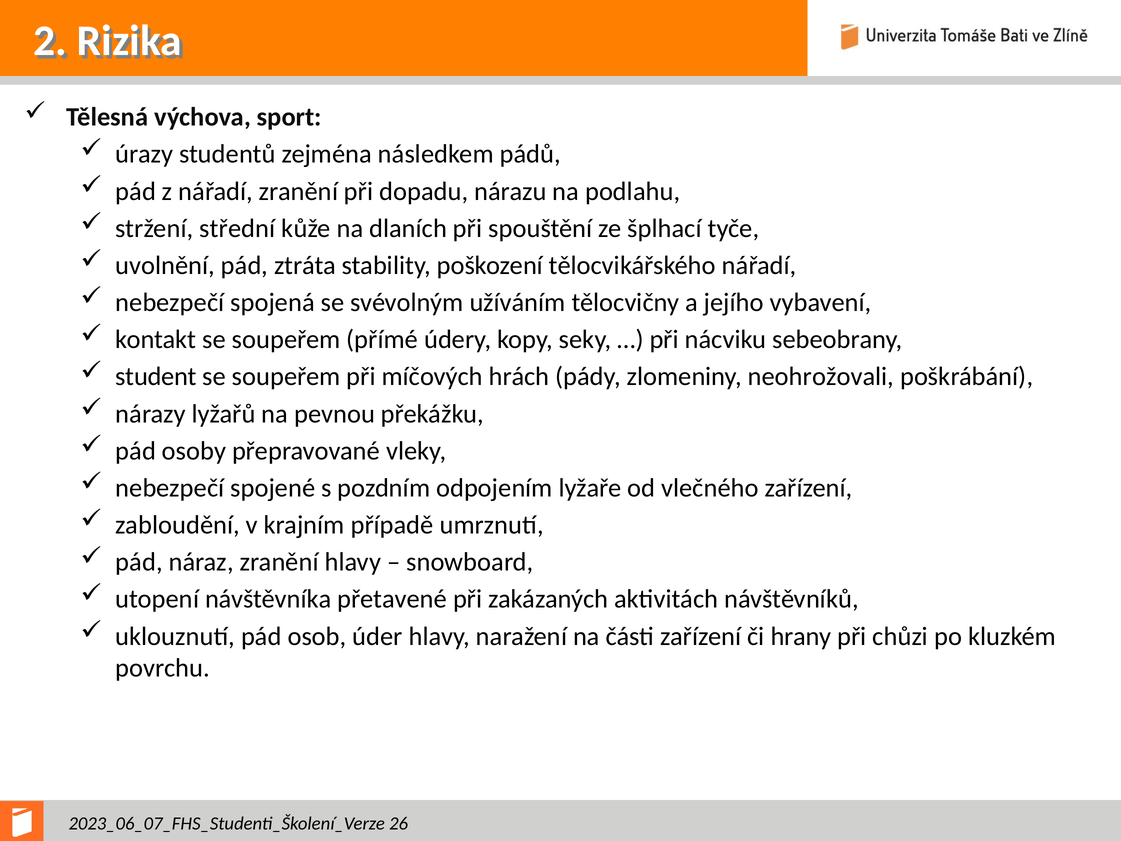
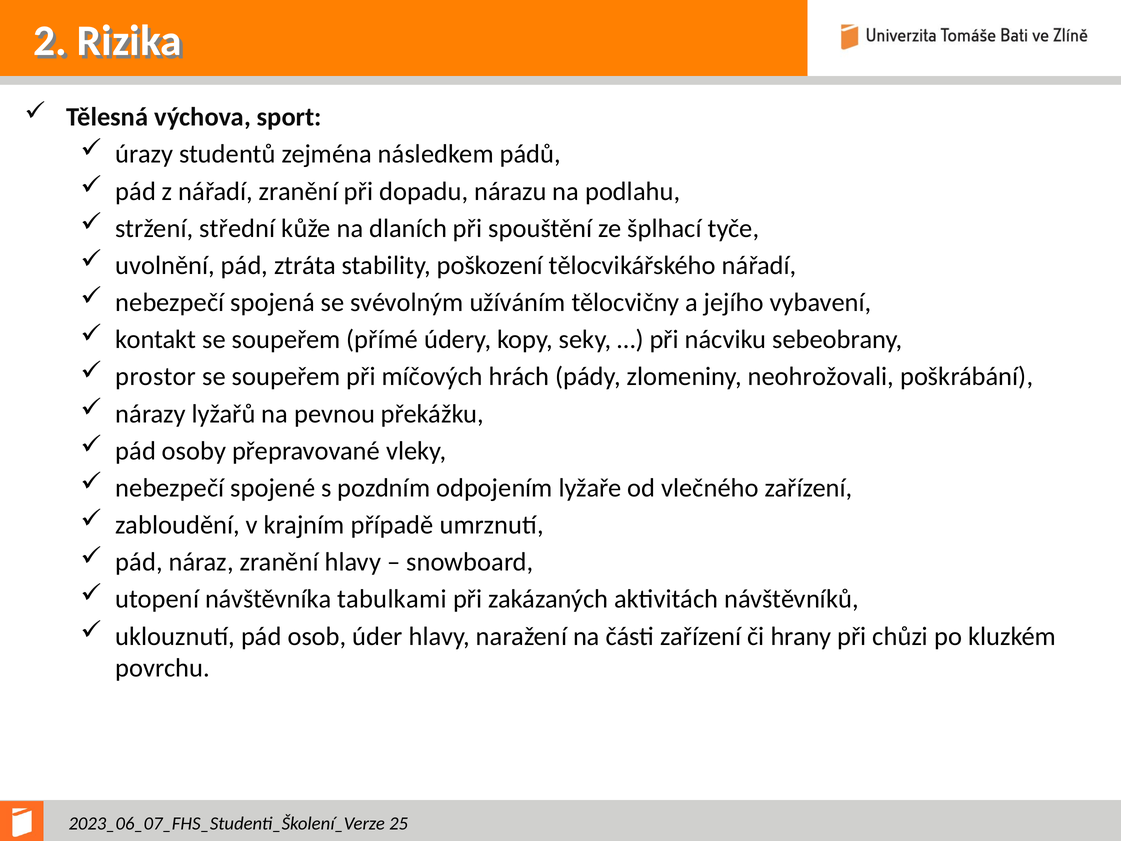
student: student -> prostor (156, 377)
přetavené: přetavené -> tabulkami (392, 599)
26: 26 -> 25 (399, 823)
